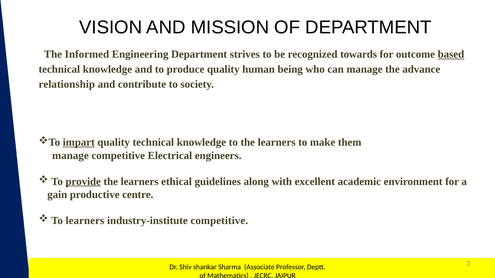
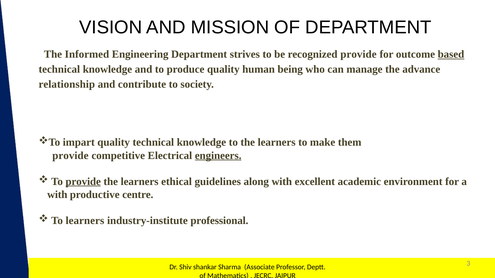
recognized towards: towards -> provide (358, 54)
impart underline: present -> none (79, 143)
manage: manage -> provide (70, 156)
engineers underline: none -> present (218, 156)
gain: gain -> with (57, 195)
industry-institute competitive: competitive -> professional (219, 221)
